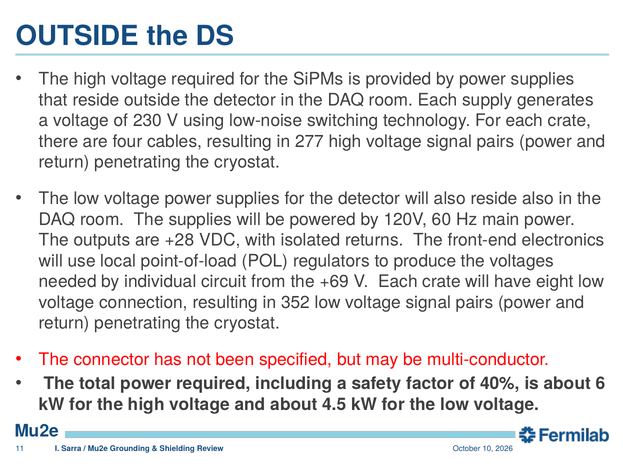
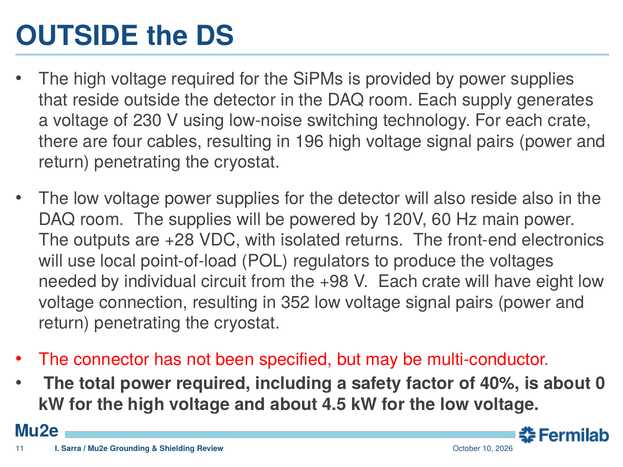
277: 277 -> 196 (310, 142)
+69: +69 -> +98 (334, 282)
6: 6 -> 0 (600, 384)
